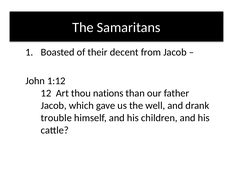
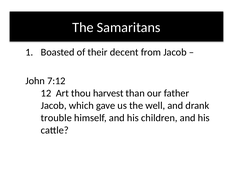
1:12: 1:12 -> 7:12 (56, 81)
nations: nations -> harvest (108, 93)
